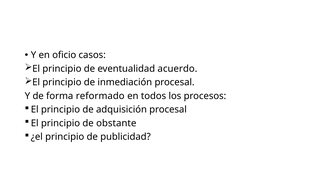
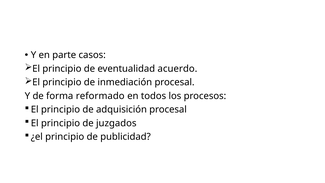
oficio: oficio -> parte (64, 55)
obstante: obstante -> juzgados (116, 123)
